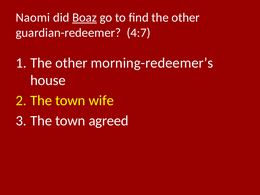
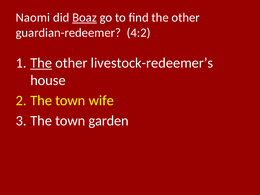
4:7: 4:7 -> 4:2 (139, 33)
The underline: none -> present (41, 63)
morning-redeemer’s: morning-redeemer’s -> livestock-redeemer’s (152, 63)
agreed: agreed -> garden (109, 121)
